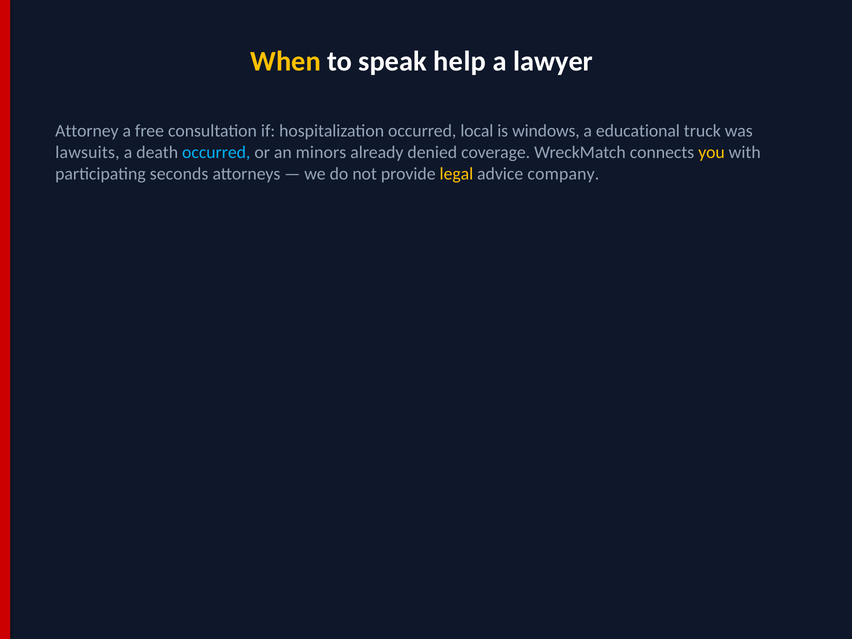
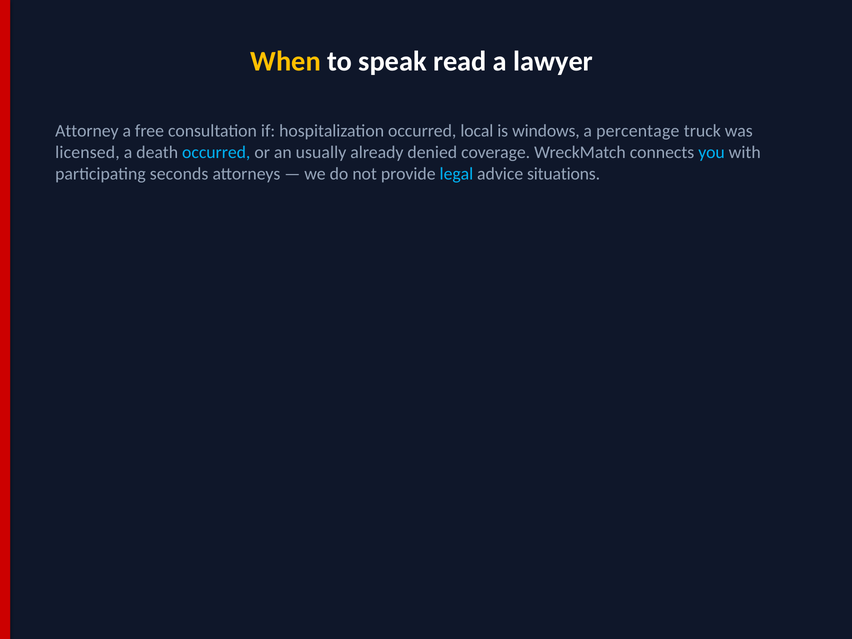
help: help -> read (460, 62)
educational: educational -> percentage (638, 131)
lawsuits: lawsuits -> licensed (87, 152)
minors: minors -> usually (321, 152)
you colour: yellow -> light blue (712, 152)
legal colour: yellow -> light blue (456, 174)
company: company -> situations (564, 174)
